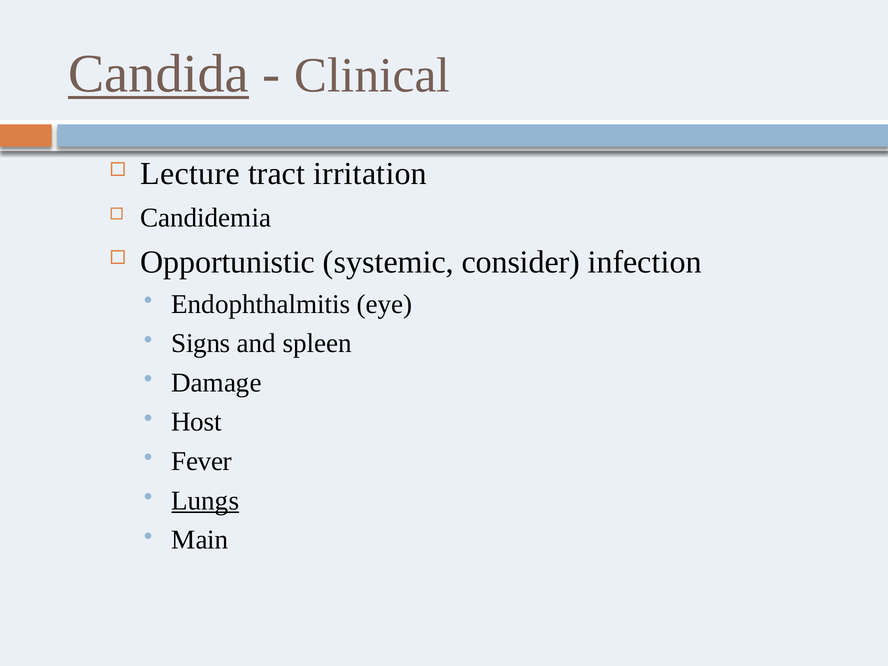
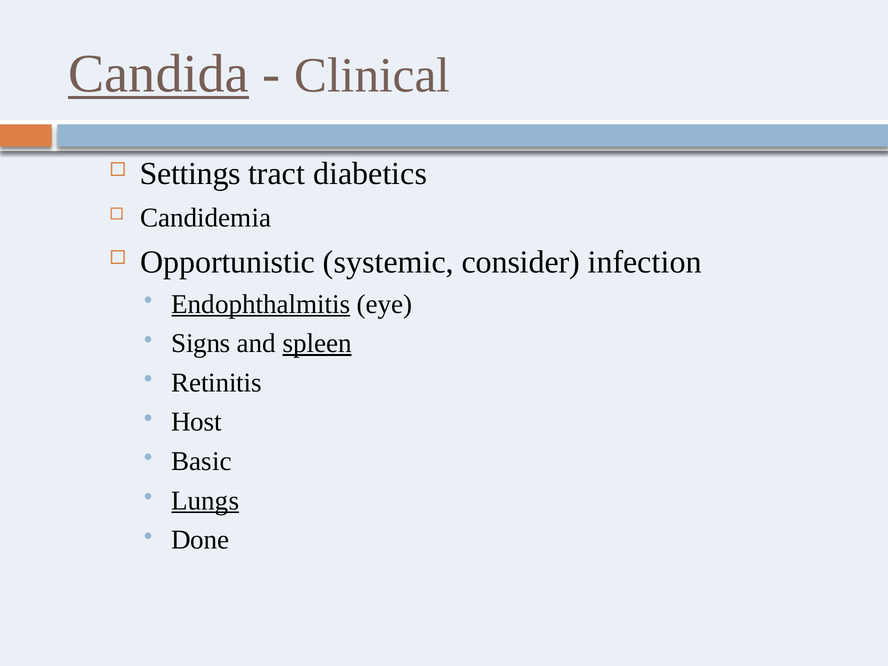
Lecture: Lecture -> Settings (190, 174)
irritation: irritation -> diabetics (370, 174)
Endophthalmitis underline: none -> present (261, 304)
spleen underline: none -> present (317, 343)
Damage: Damage -> Retinitis (217, 383)
Fever: Fever -> Basic (201, 461)
Main: Main -> Done (200, 540)
